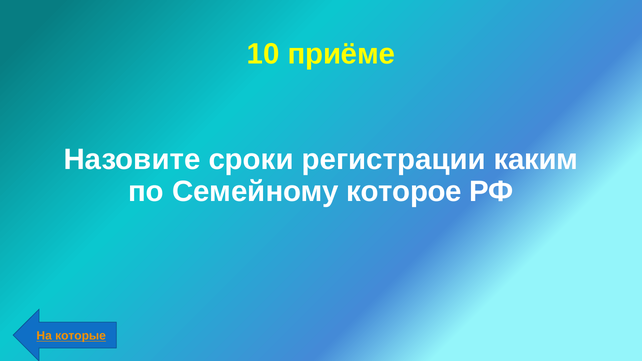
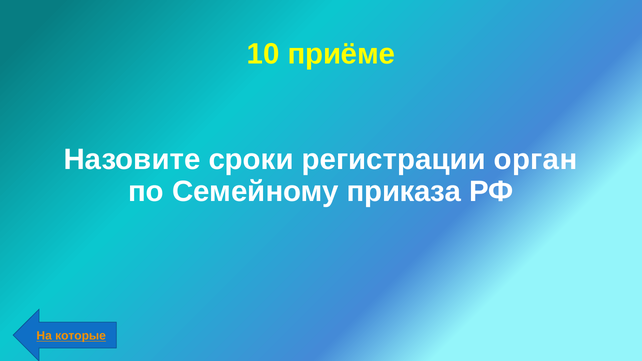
каким: каким -> орган (536, 160)
которое: которое -> приказа (404, 192)
